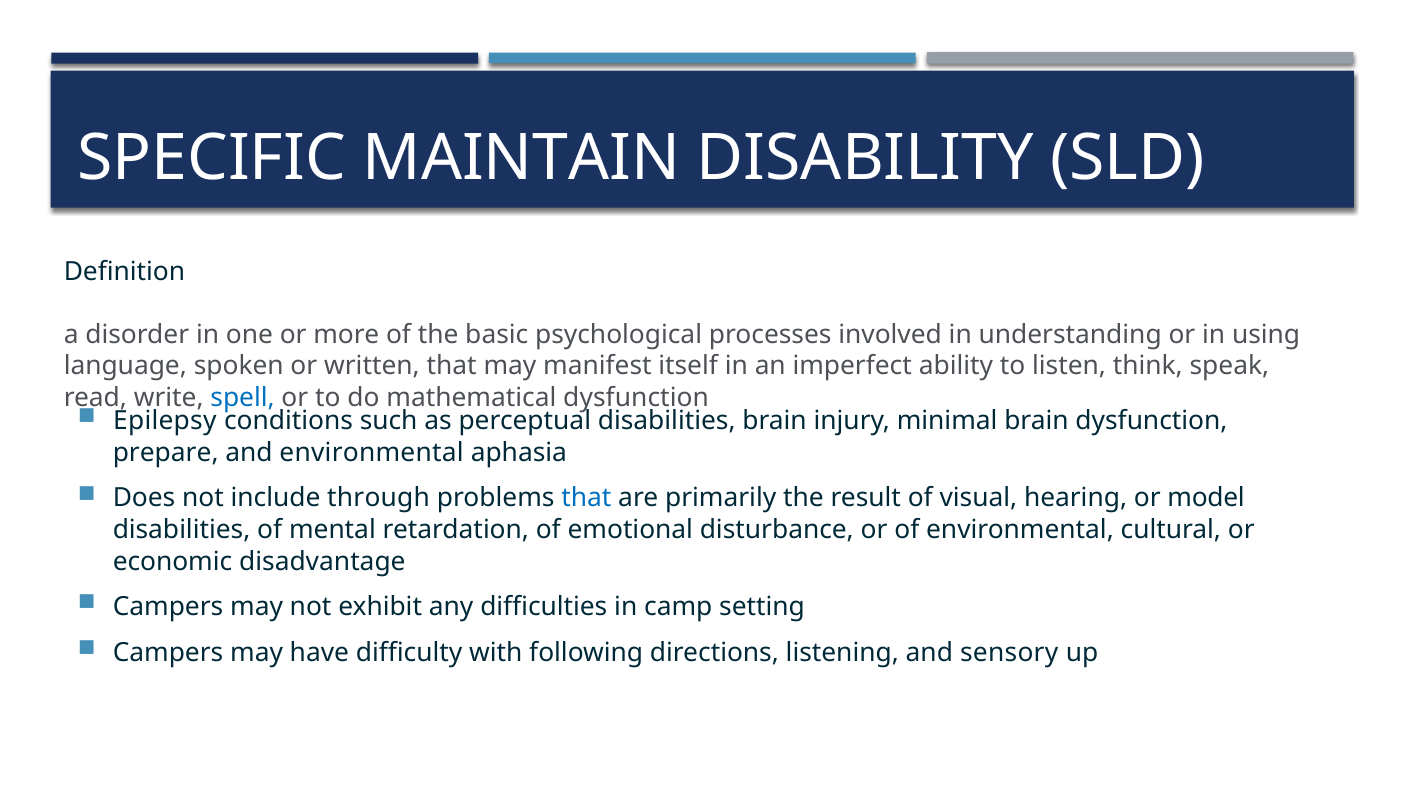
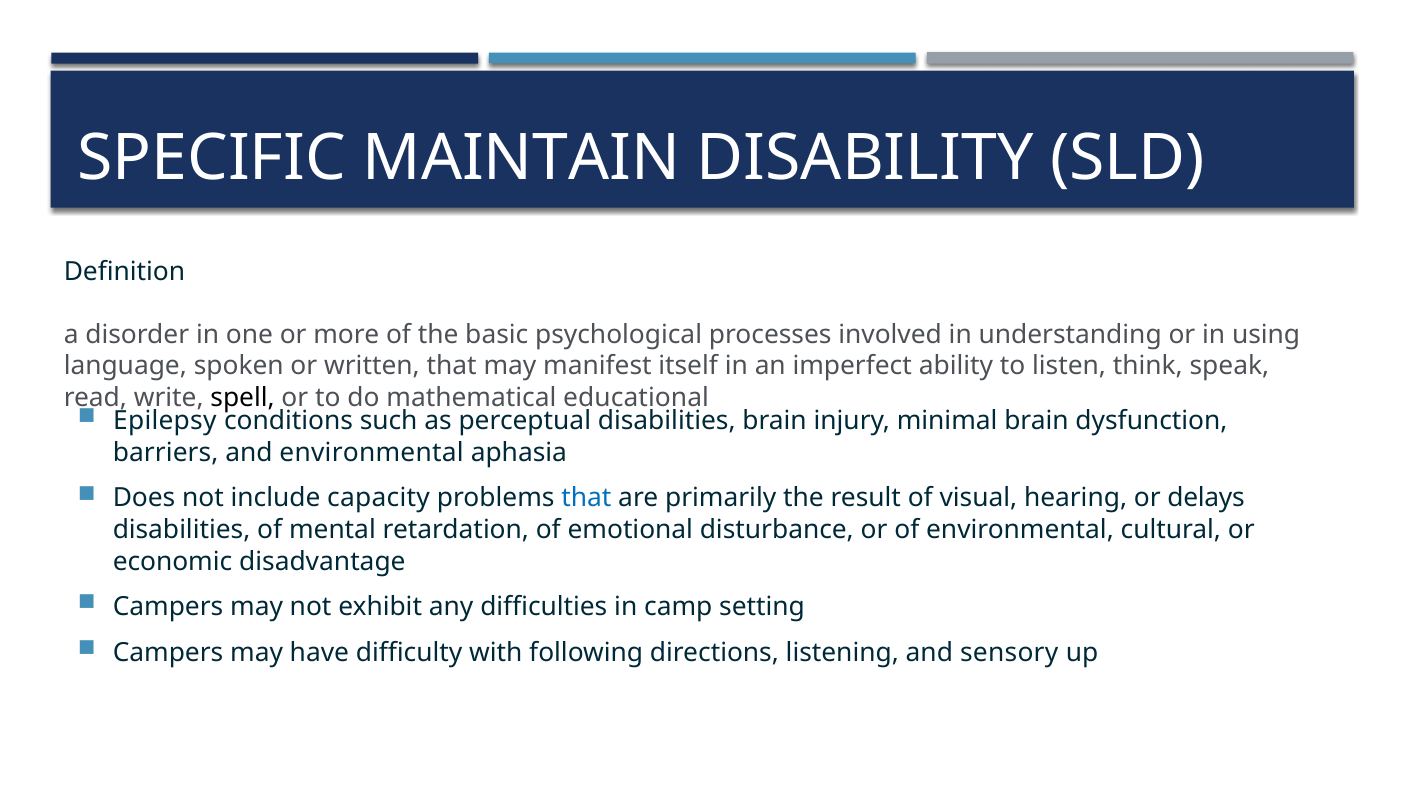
spell colour: blue -> black (243, 398)
mathematical dysfunction: dysfunction -> educational (636, 398)
prepare: prepare -> barriers (166, 453)
through: through -> capacity (379, 498)
model: model -> delays (1206, 498)
